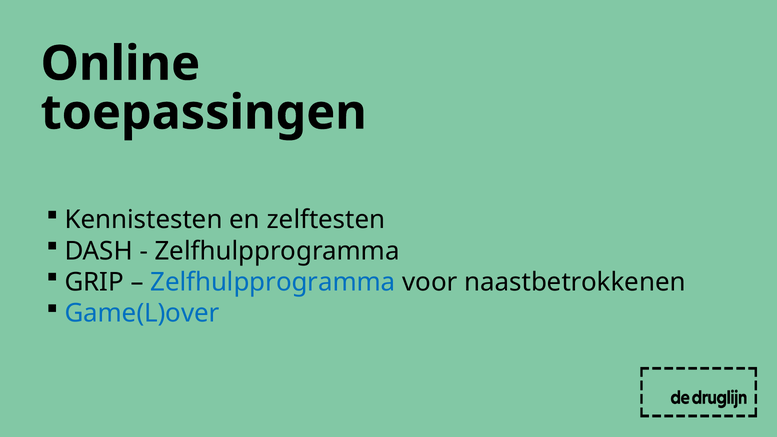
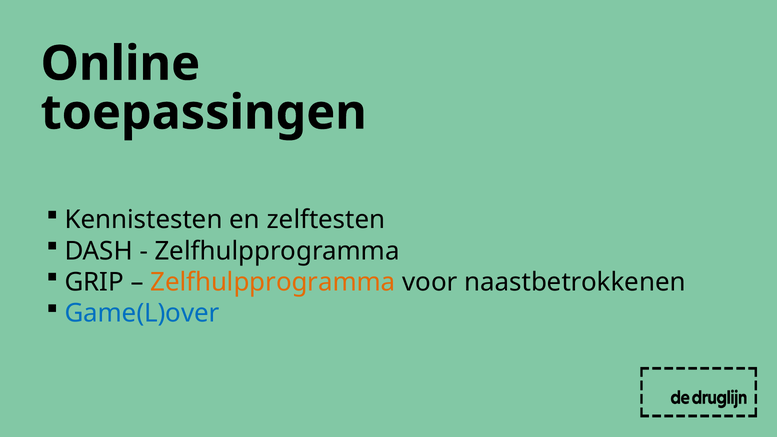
Zelfhulpprogramma colour: blue -> orange (273, 282)
